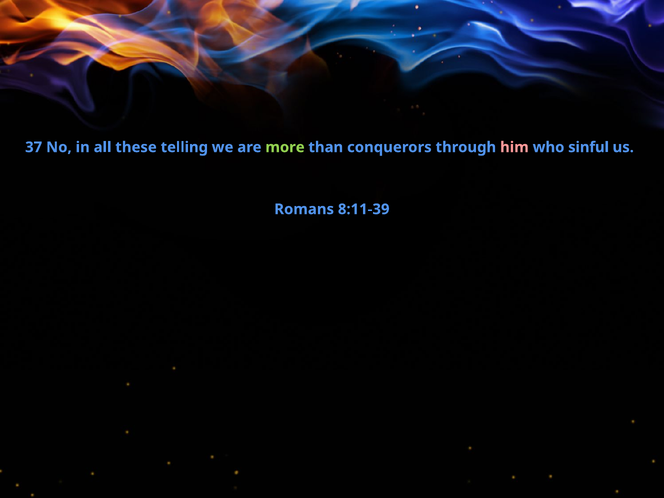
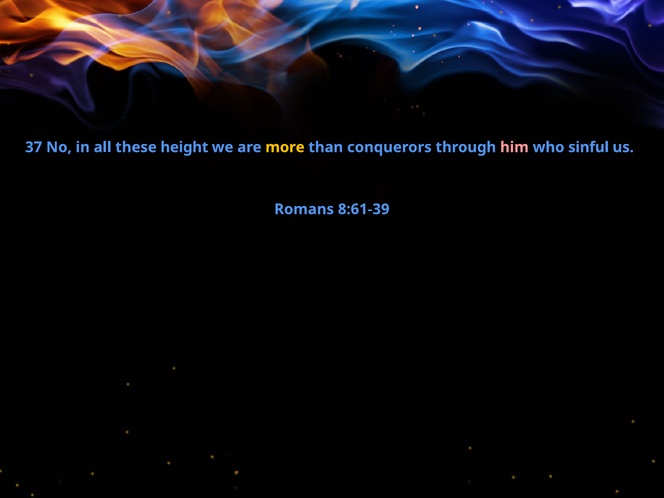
telling: telling -> height (184, 147)
more colour: light green -> yellow (285, 147)
8:11-39: 8:11-39 -> 8:61-39 (364, 209)
